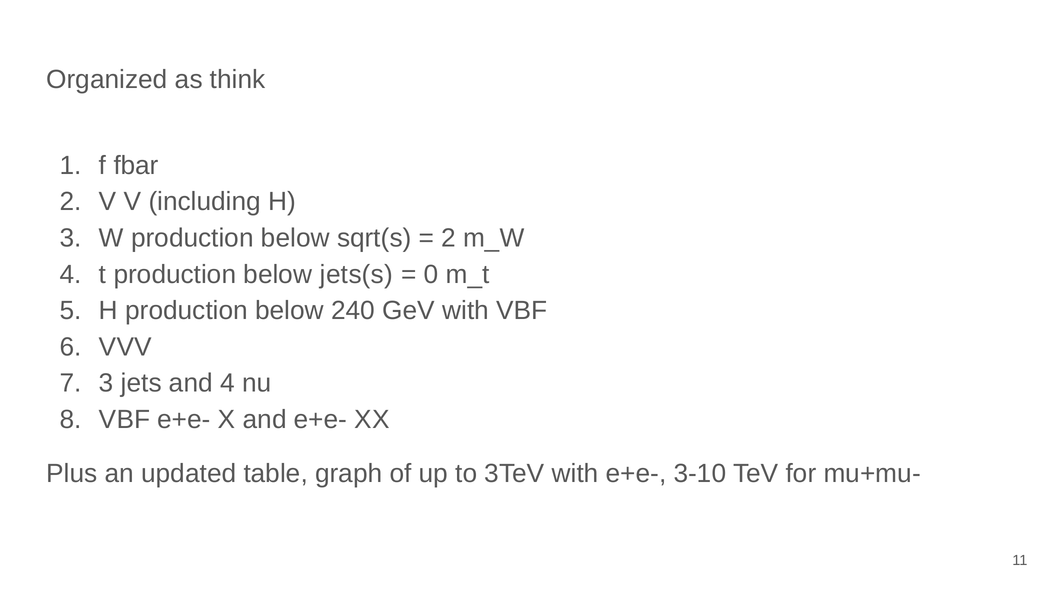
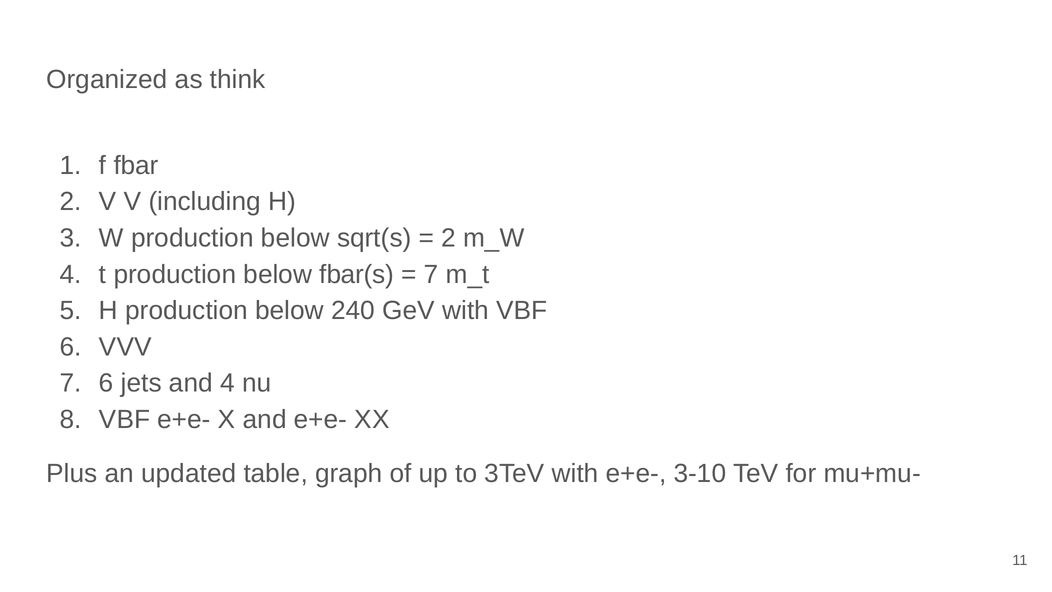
jets(s: jets(s -> fbar(s (357, 274)
0: 0 -> 7 (431, 274)
3: 3 -> 6 (106, 383)
